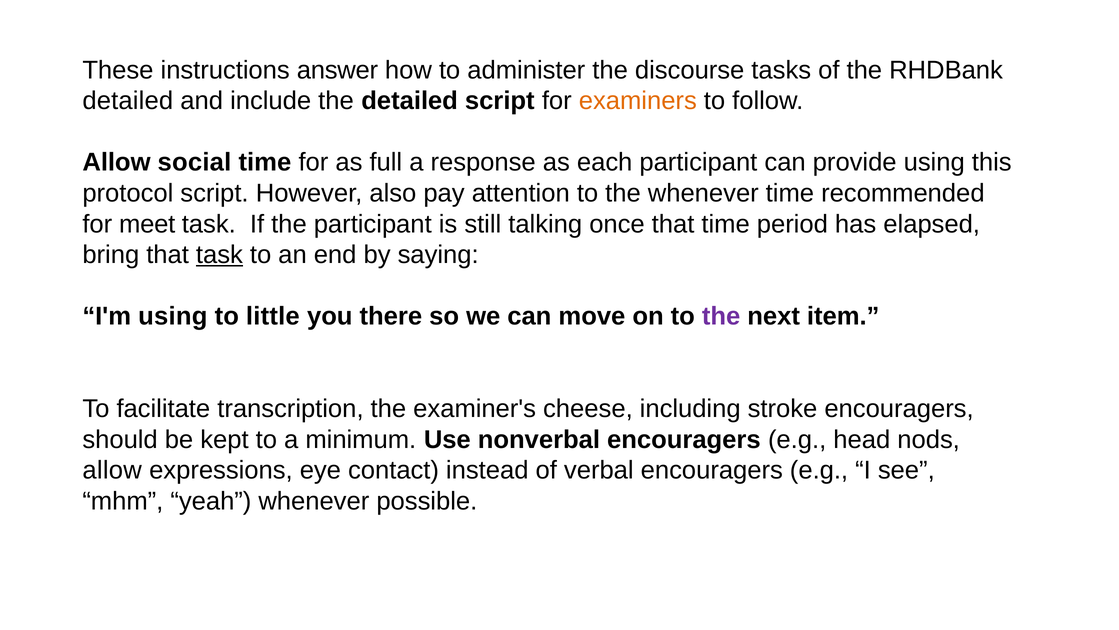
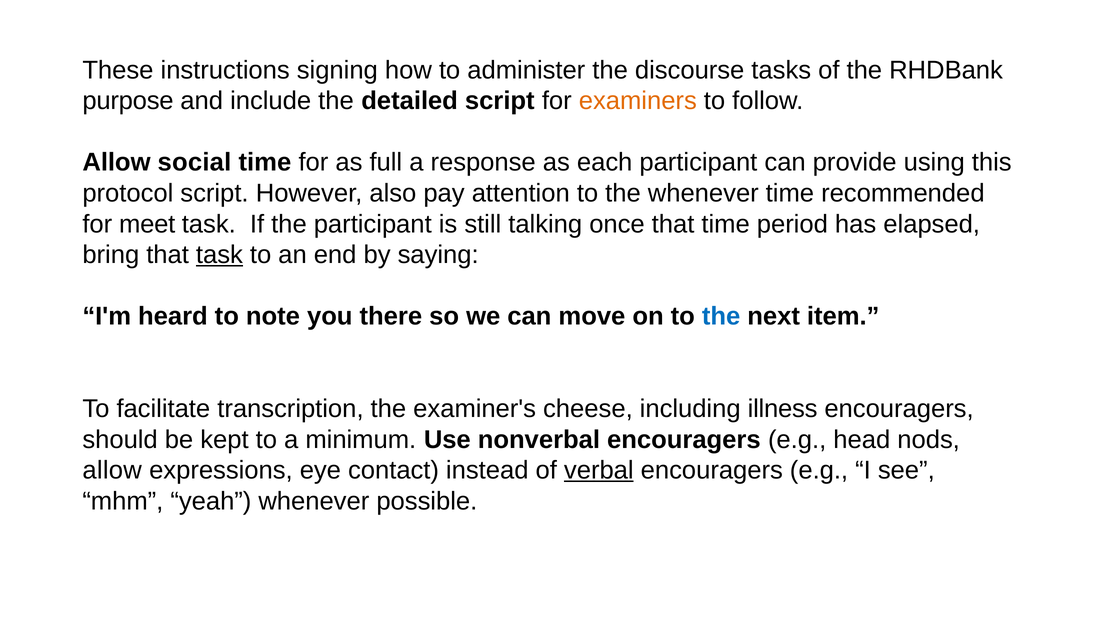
answer: answer -> signing (337, 70)
detailed: detailed -> purpose (128, 101)
I'm using: using -> heard (173, 316)
little: little -> note (273, 316)
the colour: purple -> blue (721, 316)
stroke: stroke -> illness (783, 408)
verbal underline: none -> present (599, 470)
